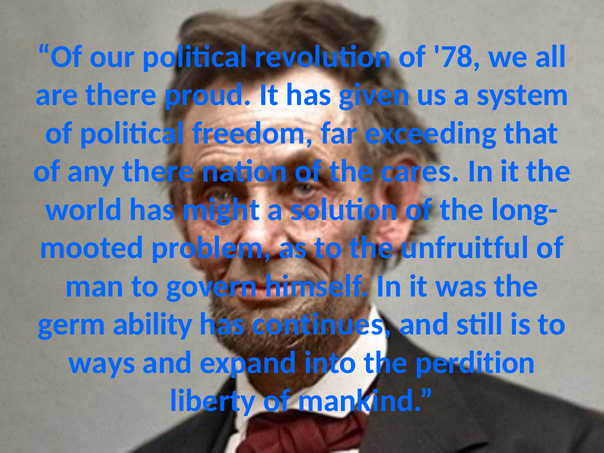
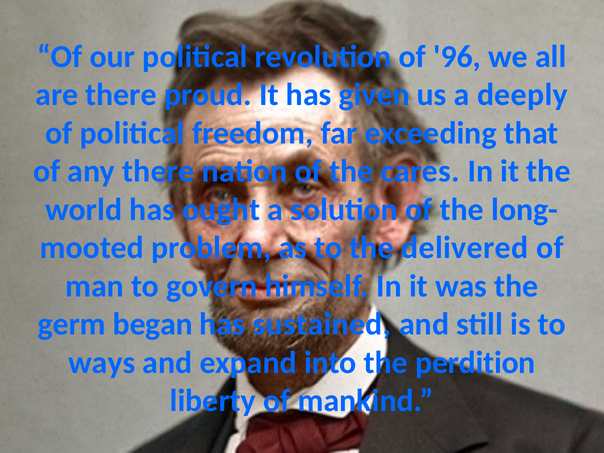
78: 78 -> 96 (457, 57)
system: system -> deeply (522, 95)
might: might -> ought (221, 210)
unfruitful: unfruitful -> delivered (465, 248)
ability: ability -> began (153, 324)
continues: continues -> sustained (322, 324)
